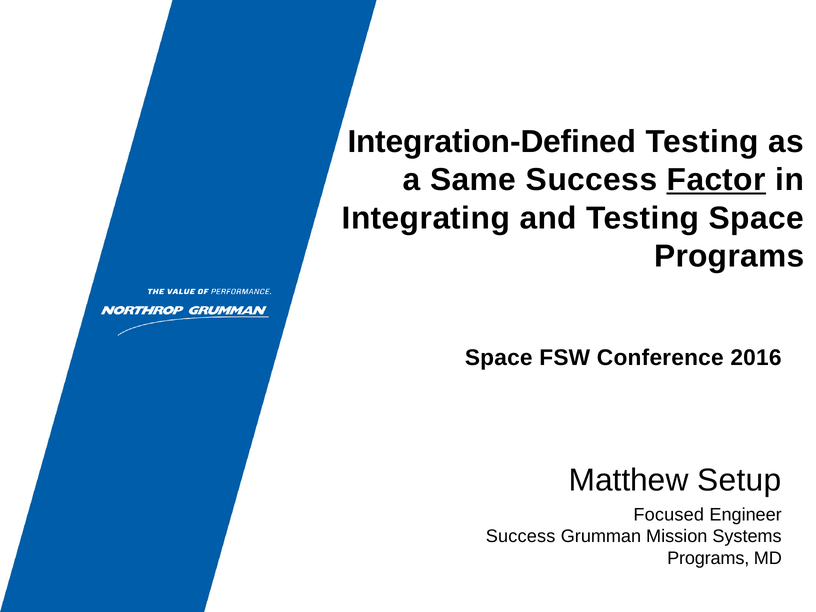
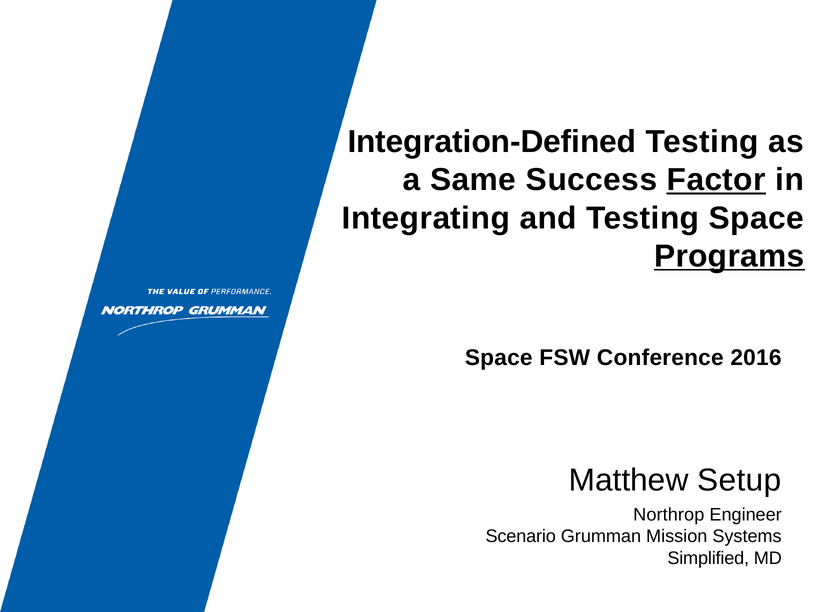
Programs underline: none -> present (729, 256)
Focused: Focused -> Northrop (669, 515)
Success: Success -> Scenario (521, 536)
Programs: Programs -> Simplified (708, 558)
